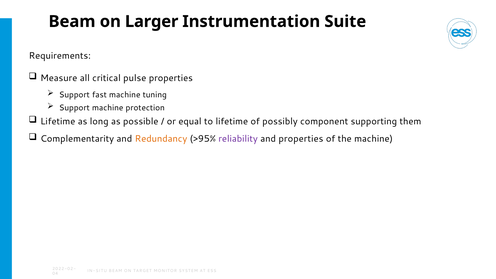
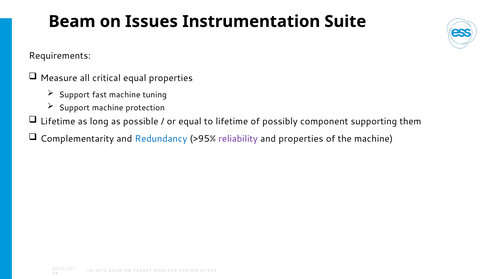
Larger: Larger -> Issues (151, 21)
critical pulse: pulse -> equal (135, 78)
Redundancy colour: orange -> blue (161, 139)
